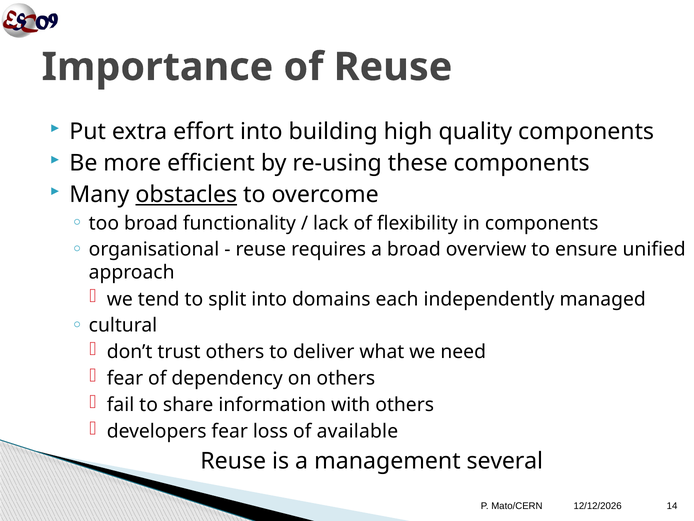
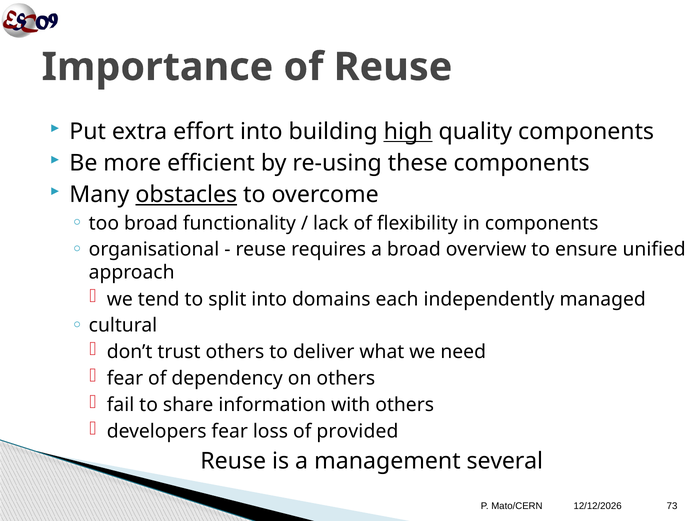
high underline: none -> present (408, 131)
available: available -> provided (357, 431)
14: 14 -> 73 (672, 506)
